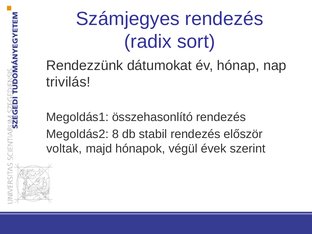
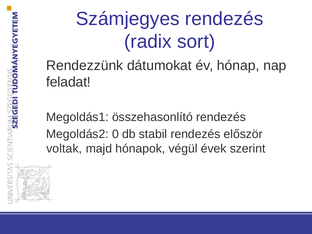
trivilás: trivilás -> feladat (68, 82)
8: 8 -> 0 (115, 134)
